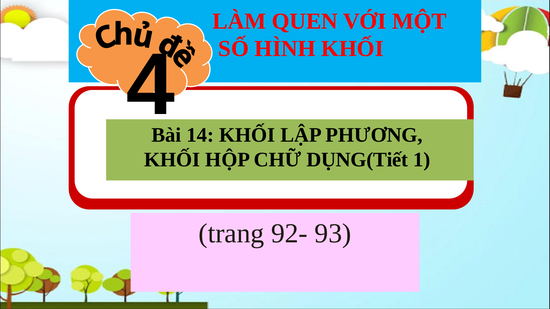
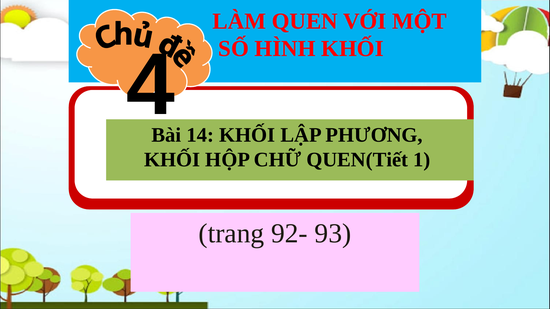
DỤNG(Tiết: DỤNG(Tiết -> QUEN(Tiết (357, 160)
